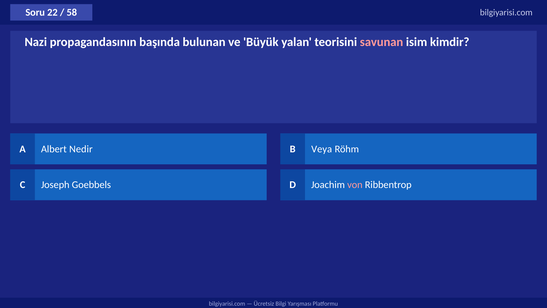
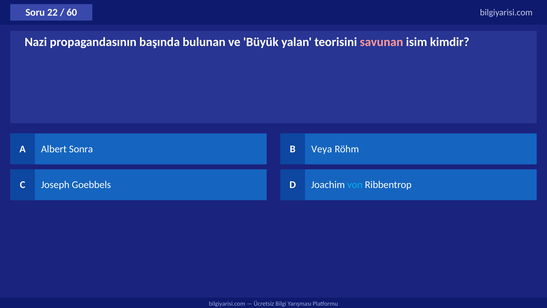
58: 58 -> 60 (72, 13)
Nedir: Nedir -> Sonra (81, 149)
von colour: pink -> light blue (355, 185)
